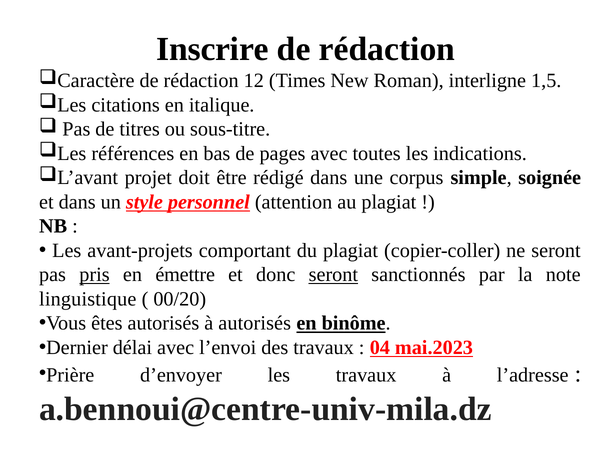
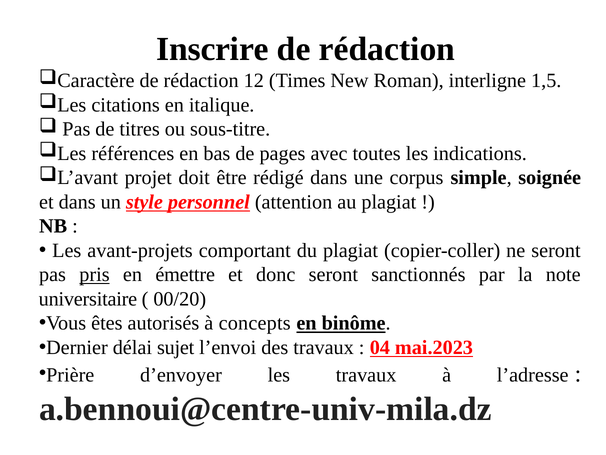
seront underline: present -> none (333, 274)
linguistique: linguistique -> universitaire (88, 299)
à autorisés: autorisés -> concepts (255, 323)
délai avec: avec -> sujet (176, 347)
